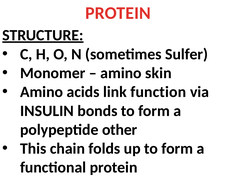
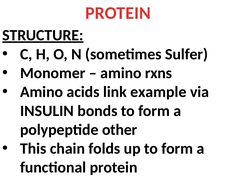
skin: skin -> rxns (159, 73)
function: function -> example (158, 92)
